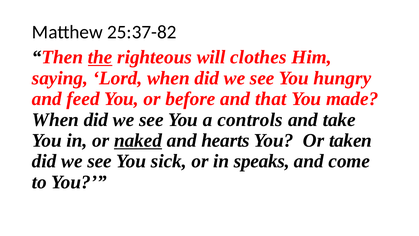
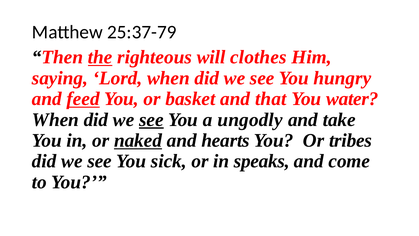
25:37-82: 25:37-82 -> 25:37-79 (142, 32)
feed underline: none -> present (83, 99)
before: before -> basket (190, 99)
made: made -> water (352, 99)
see underline: none -> present (151, 120)
controls: controls -> ungodly (250, 120)
taken: taken -> tribes (351, 140)
